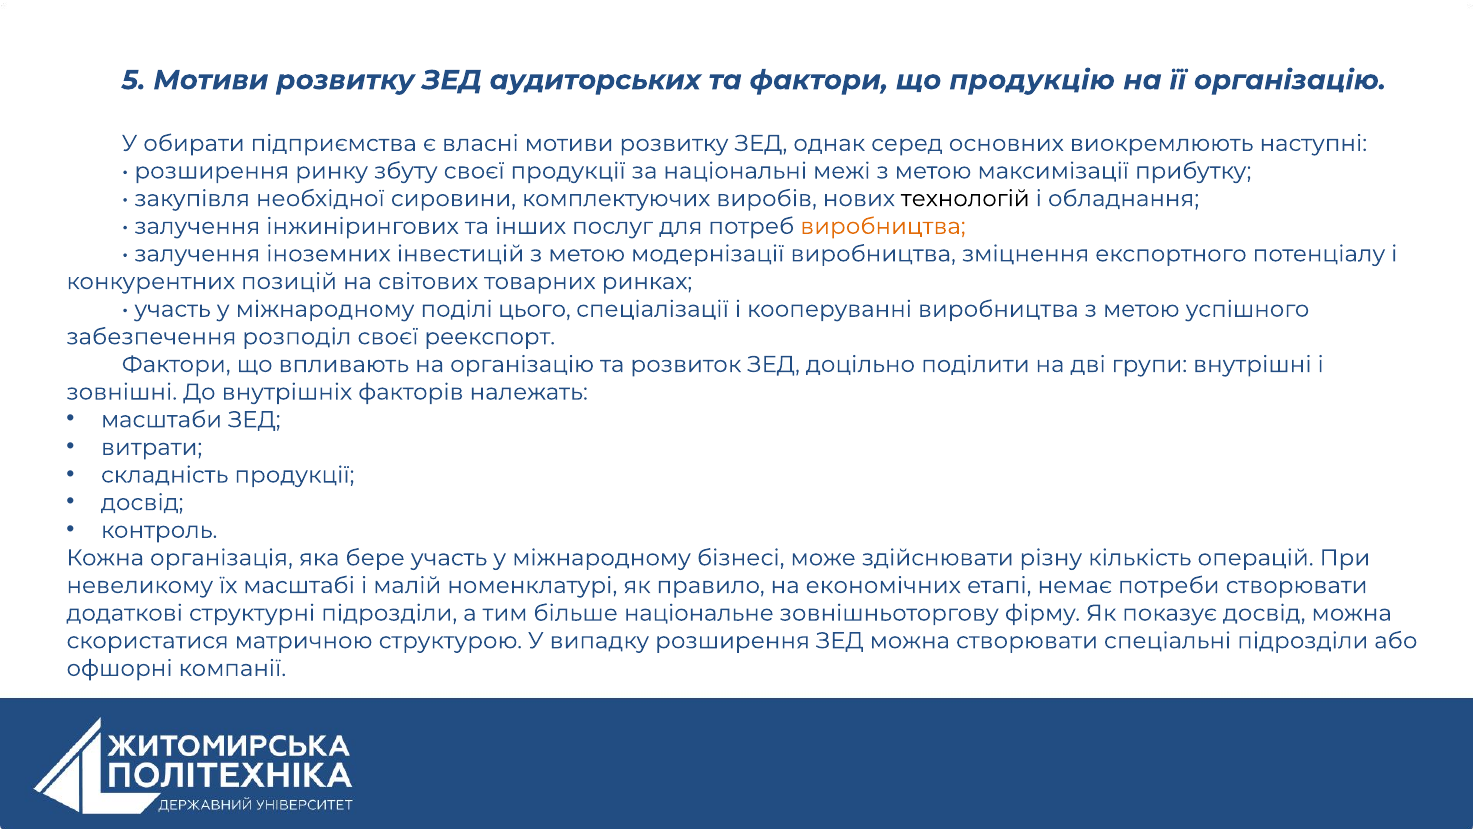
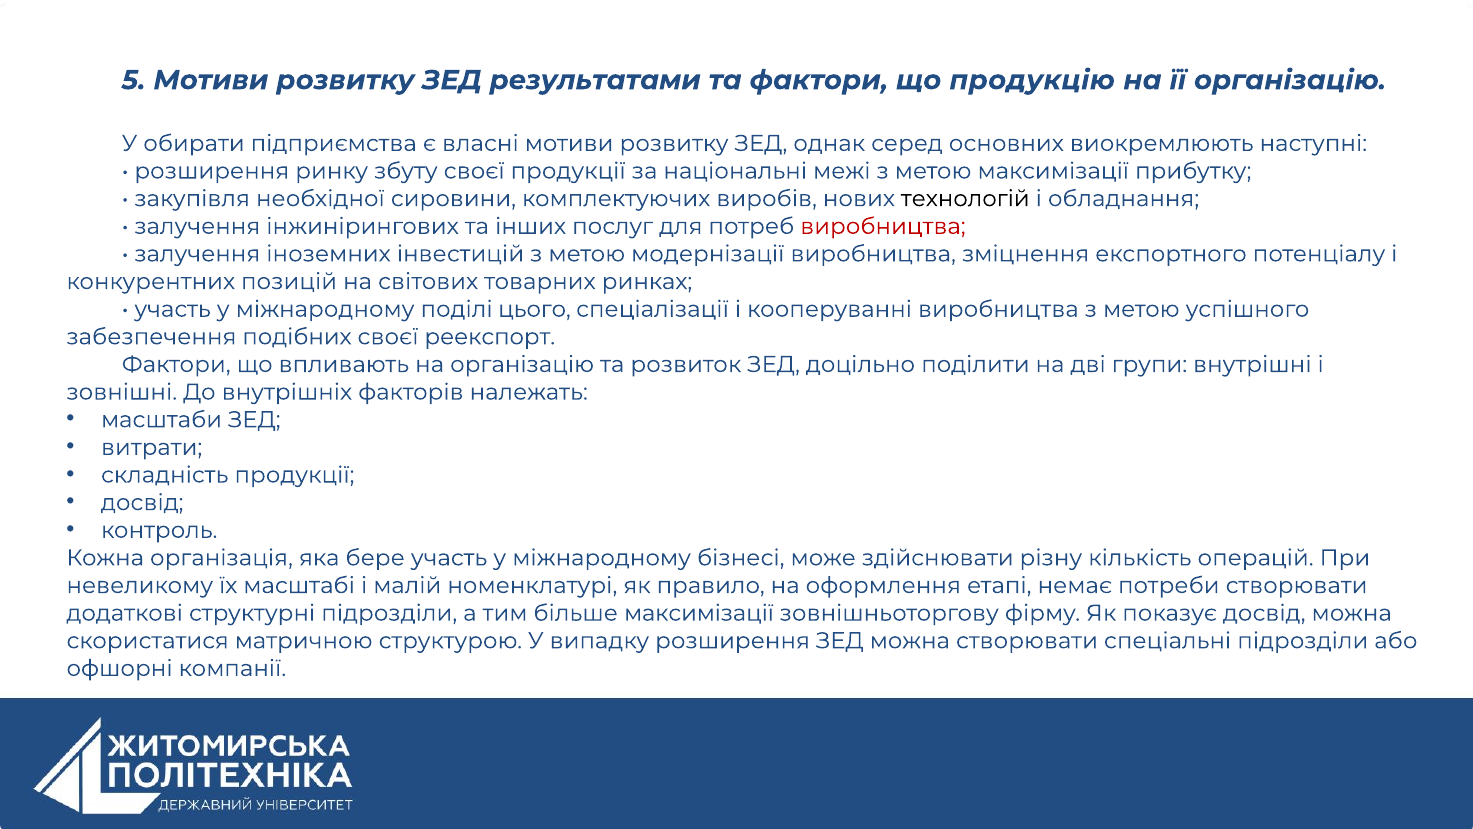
аудиторських: аудиторських -> результатами (595, 80)
виробництва colour: orange -> red (883, 226)
розподіл: розподіл -> подібних (297, 337)
економічних: економічних -> оформлення (883, 585)
більше національне: національне -> максимізації (699, 613)
